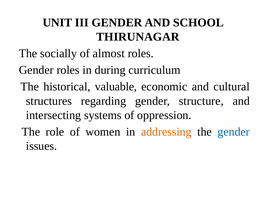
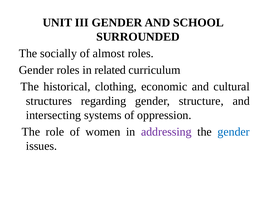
THIRUNAGAR: THIRUNAGAR -> SURROUNDED (138, 37)
during: during -> related (110, 70)
valuable: valuable -> clothing (116, 86)
addressing colour: orange -> purple (166, 131)
